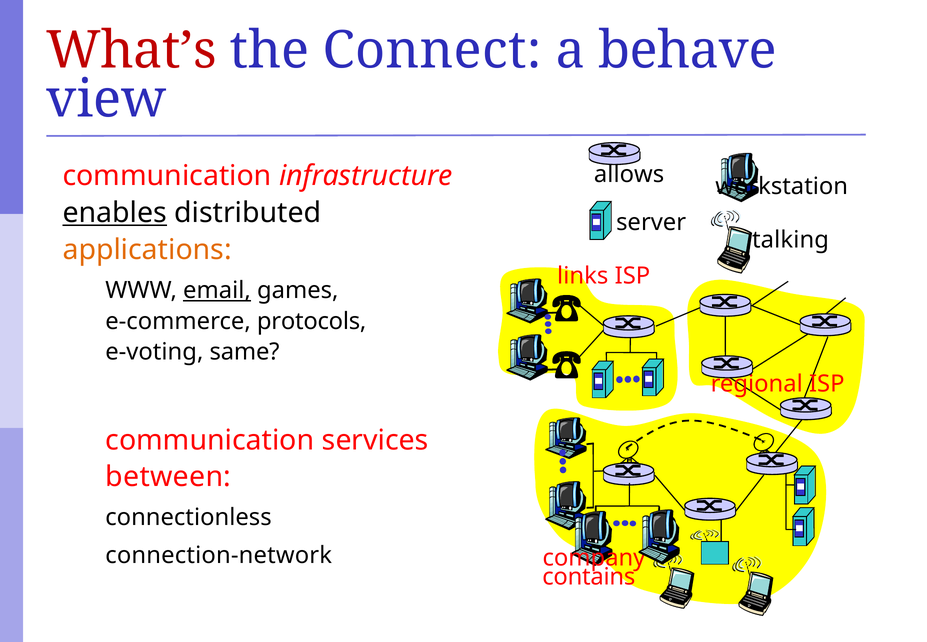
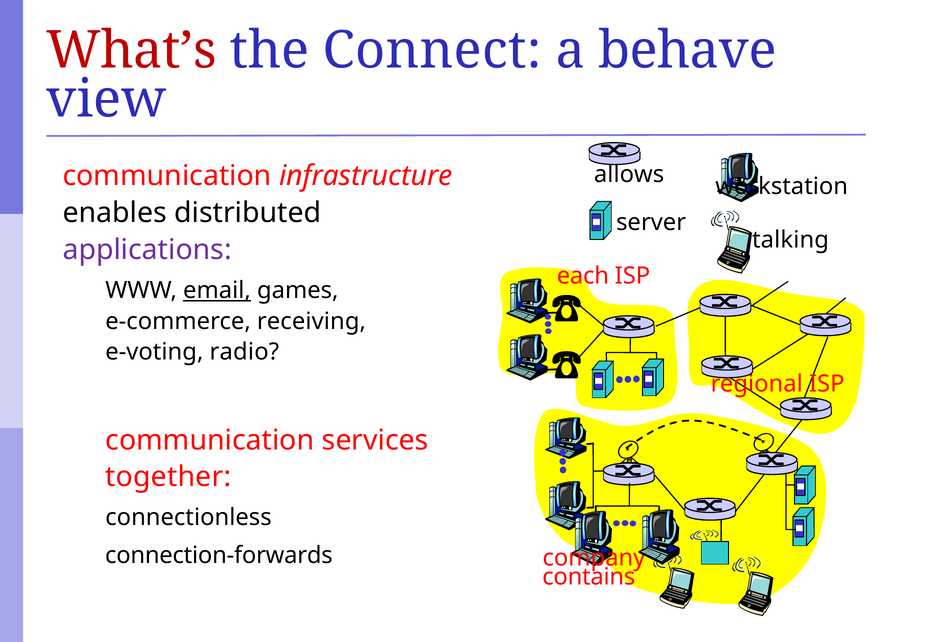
enables underline: present -> none (115, 213)
applications colour: orange -> purple (147, 250)
links: links -> each (583, 276)
protocols: protocols -> receiving (311, 321)
same: same -> radio (244, 352)
between: between -> together (168, 477)
connection-network: connection-network -> connection-forwards (219, 555)
